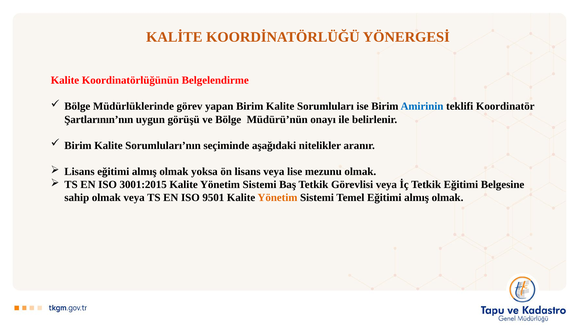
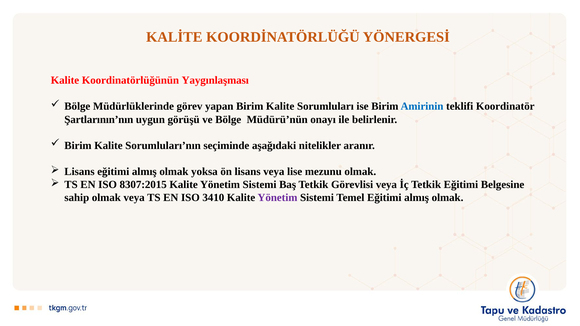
Belgelendirme: Belgelendirme -> Yaygınlaşması (215, 80)
3001:2015: 3001:2015 -> 8307:2015 (143, 185)
9501: 9501 -> 3410 (213, 198)
Yönetim colour: orange -> purple (277, 198)
